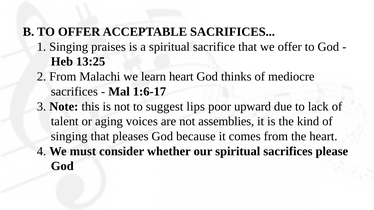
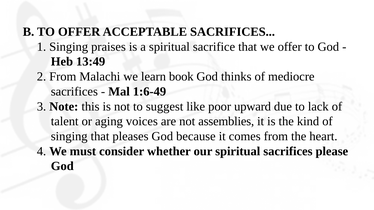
13:25: 13:25 -> 13:49 (91, 62)
learn heart: heart -> book (181, 77)
1:6-17: 1:6-17 -> 1:6-49 (150, 92)
lips: lips -> like (196, 107)
